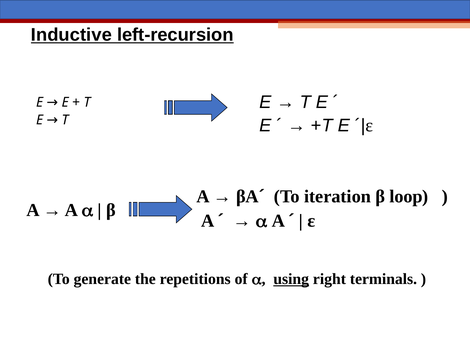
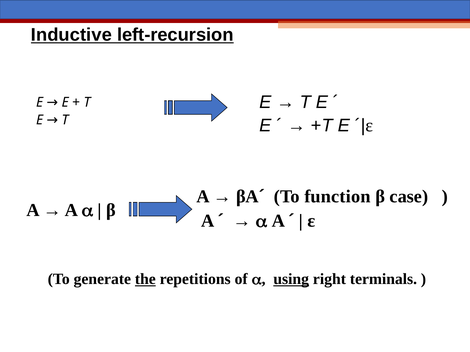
iteration: iteration -> function (337, 197)
loop: loop -> case (409, 197)
the underline: none -> present (145, 279)
